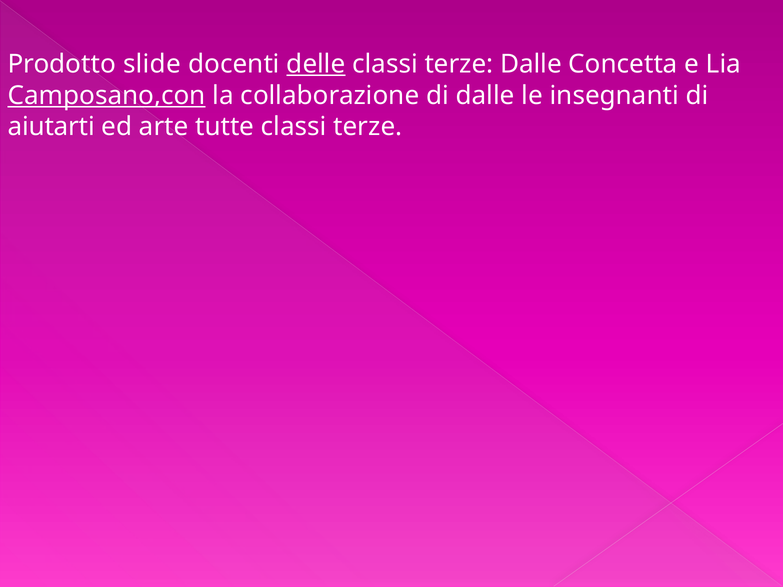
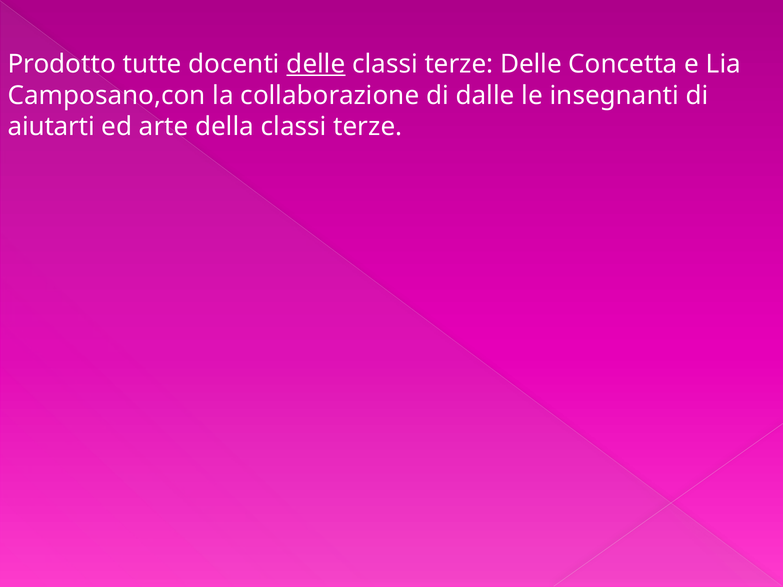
slide: slide -> tutte (152, 64)
terze Dalle: Dalle -> Delle (531, 64)
Camposano,con underline: present -> none (107, 95)
tutte: tutte -> della (225, 127)
